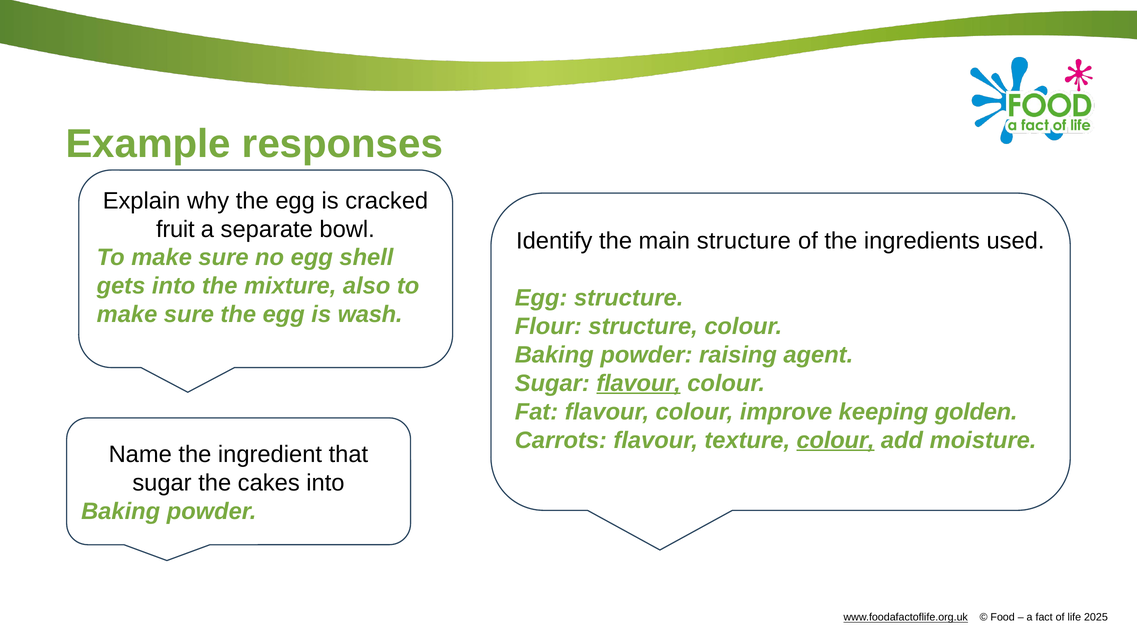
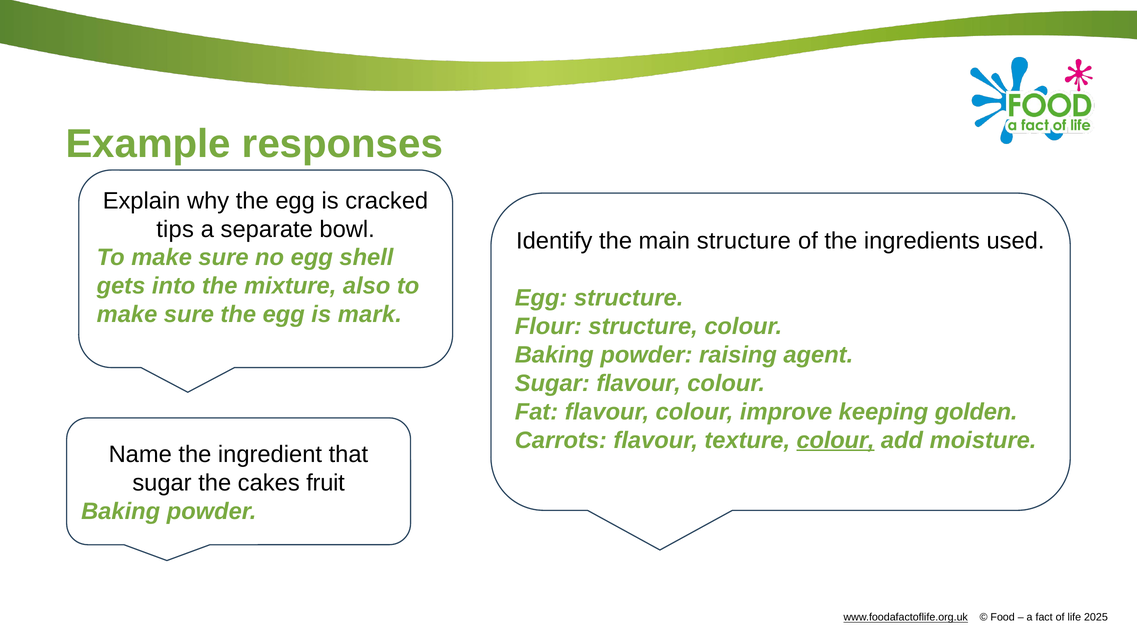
fruit: fruit -> tips (175, 229)
wash: wash -> mark (370, 314)
flavour underline: present -> none (639, 383)
cakes into: into -> fruit (326, 483)
